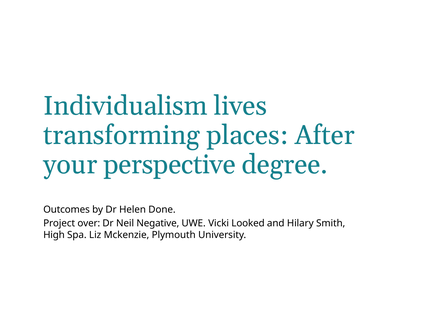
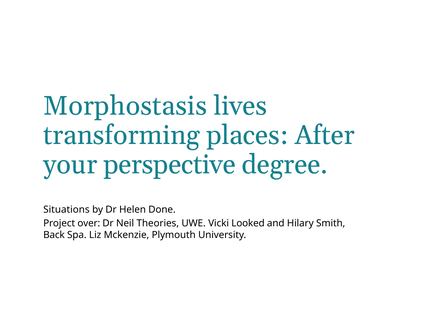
Individualism: Individualism -> Morphostasis (125, 106)
Outcomes: Outcomes -> Situations (66, 210)
Negative: Negative -> Theories (158, 223)
High: High -> Back (54, 235)
